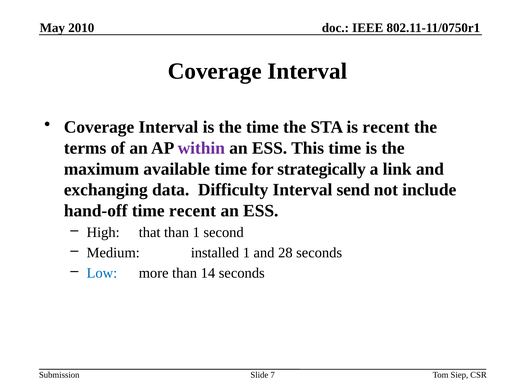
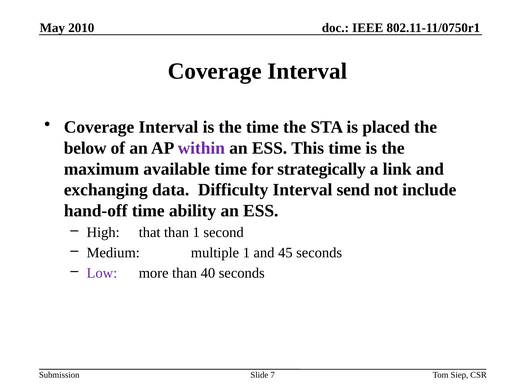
is recent: recent -> placed (386, 127)
terms: terms -> below (85, 148)
time recent: recent -> ability (193, 211)
installed: installed -> multiple (215, 253)
28: 28 -> 45 (285, 253)
Low colour: blue -> purple (102, 273)
14: 14 -> 40 (208, 273)
